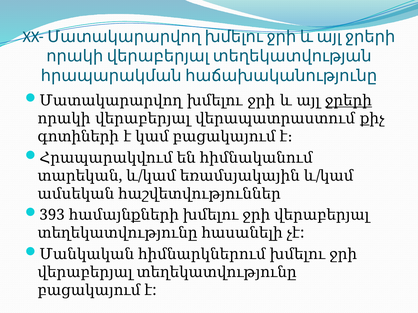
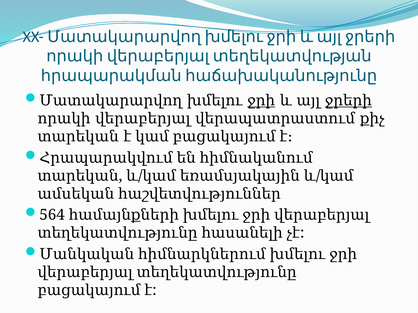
ջրի underline: none -> present (261, 101)
գոտիների: գոտիների -> տարեկան (78, 137)
393: 393 -> 564 (52, 215)
